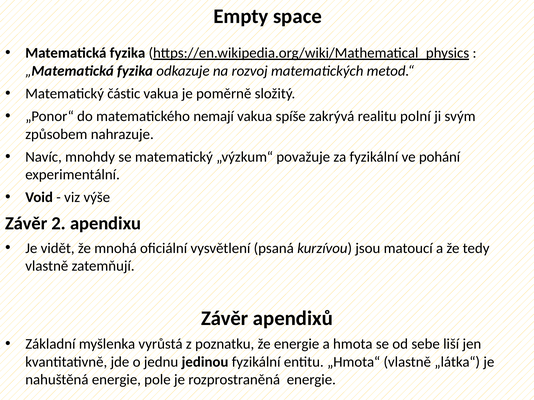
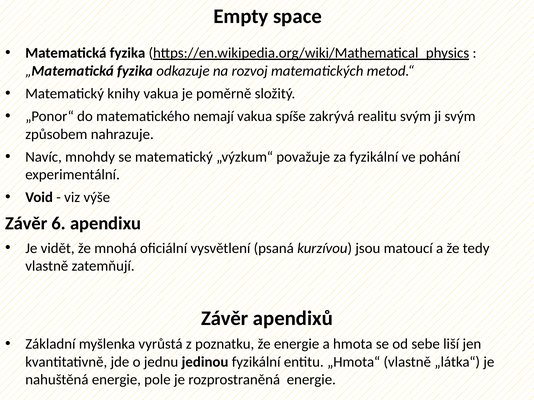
částic: částic -> knihy (124, 94)
realitu polní: polní -> svým (416, 117)
2: 2 -> 6 (59, 224)
